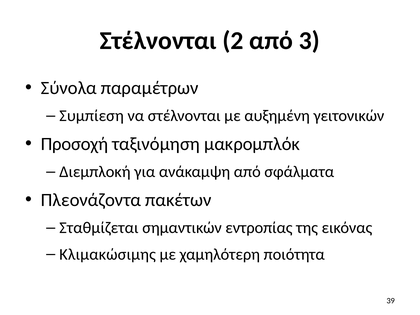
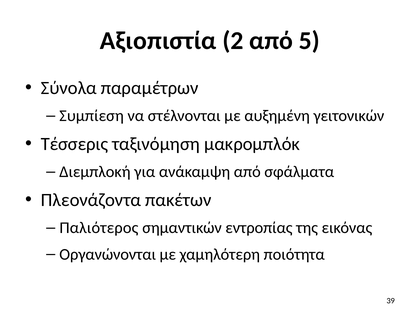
Στέλνονται: Στέλνονται -> Αξιοπιστία (158, 41)
3: 3 -> 5 (309, 41)
Προσοχή: Προσοχή -> Τέσσερις (74, 144)
Σταθμίζεται: Σταθμίζεται -> Παλιότερος (99, 228)
Κλιμακώσιμης: Κλιμακώσιμης -> Οργανώνονται (108, 254)
